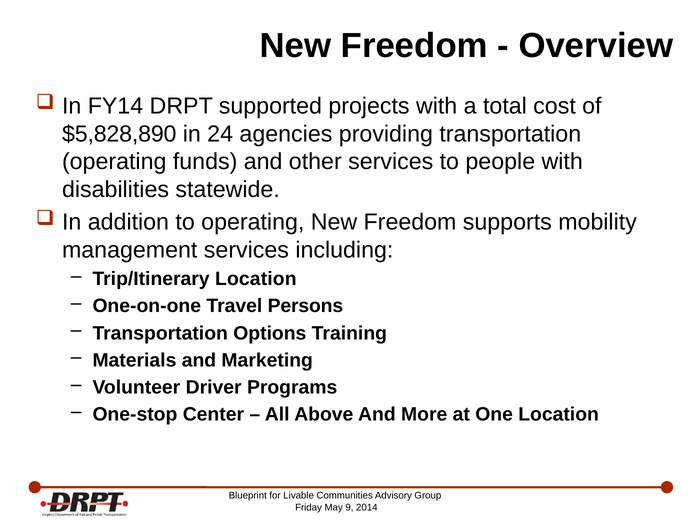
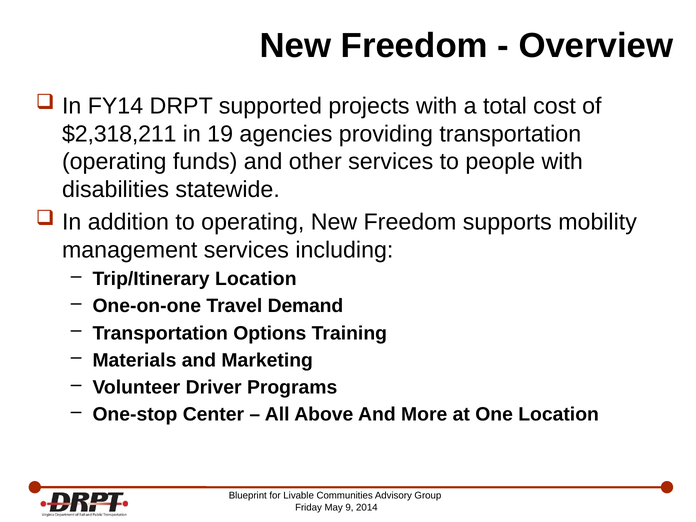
$5,828,890: $5,828,890 -> $2,318,211 (119, 134)
24: 24 -> 19 (220, 134)
Persons: Persons -> Demand (305, 306)
